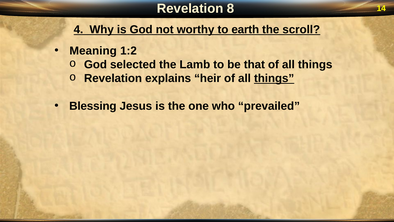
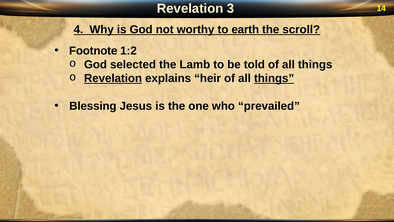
8: 8 -> 3 (231, 8)
Meaning: Meaning -> Footnote (93, 51)
that: that -> told (254, 64)
Revelation underline: none -> present (113, 78)
